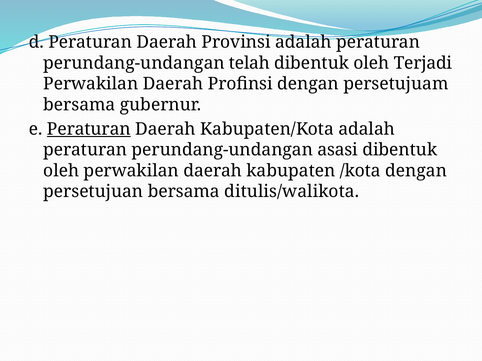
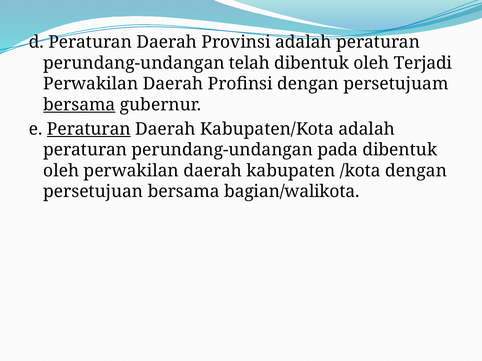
bersama underline: none -> present (79, 105)
asasi: asasi -> pada (338, 150)
ditulis/walikota: ditulis/walikota -> bagian/walikota (292, 192)
